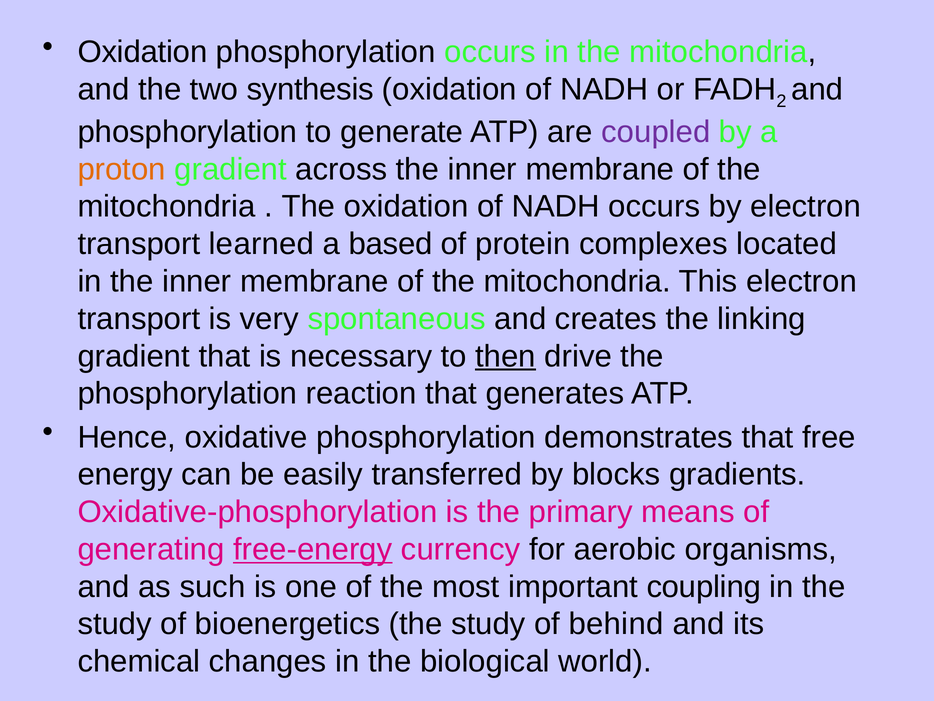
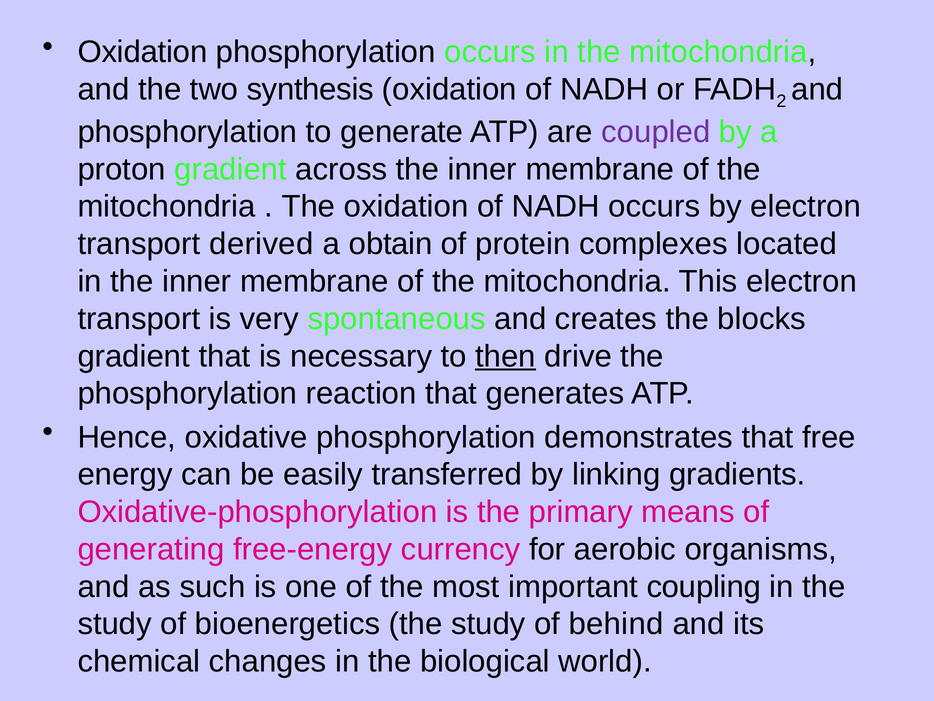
proton colour: orange -> black (122, 169)
learned: learned -> derived (261, 244)
based: based -> obtain (391, 244)
linking: linking -> blocks (762, 319)
blocks: blocks -> linking (616, 474)
free-energy underline: present -> none (313, 549)
